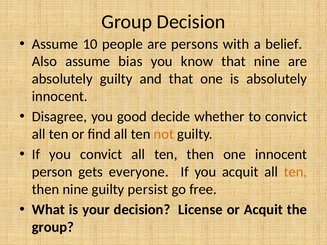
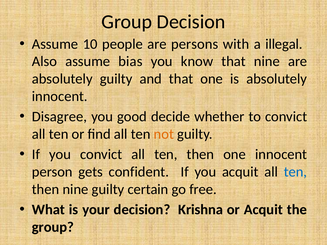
belief: belief -> illegal (284, 44)
everyone: everyone -> confident (139, 172)
ten colour: orange -> blue (295, 172)
persist: persist -> certain (148, 189)
License: License -> Krishna (201, 210)
